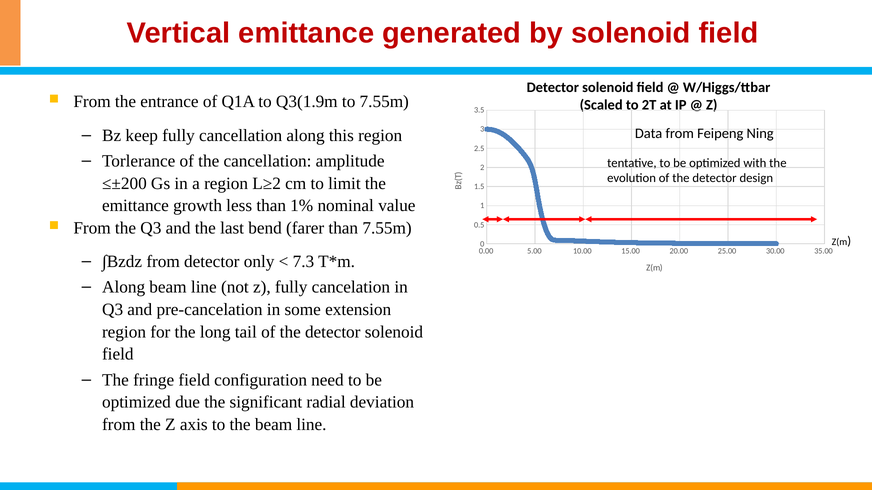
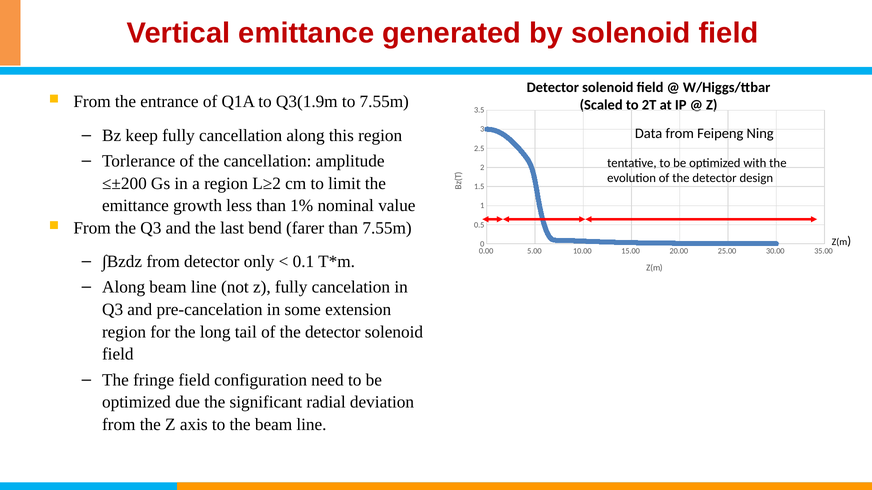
7.3: 7.3 -> 0.1 (303, 262)
